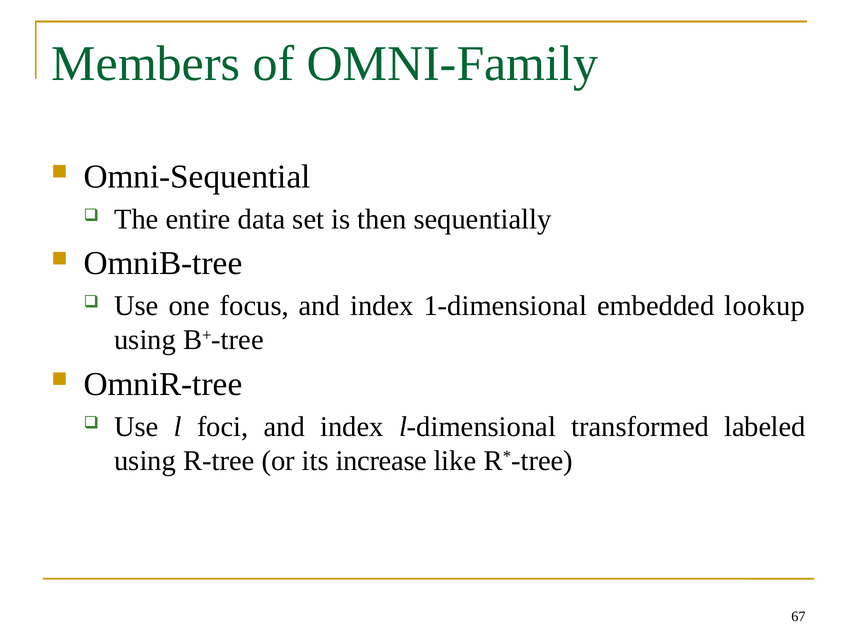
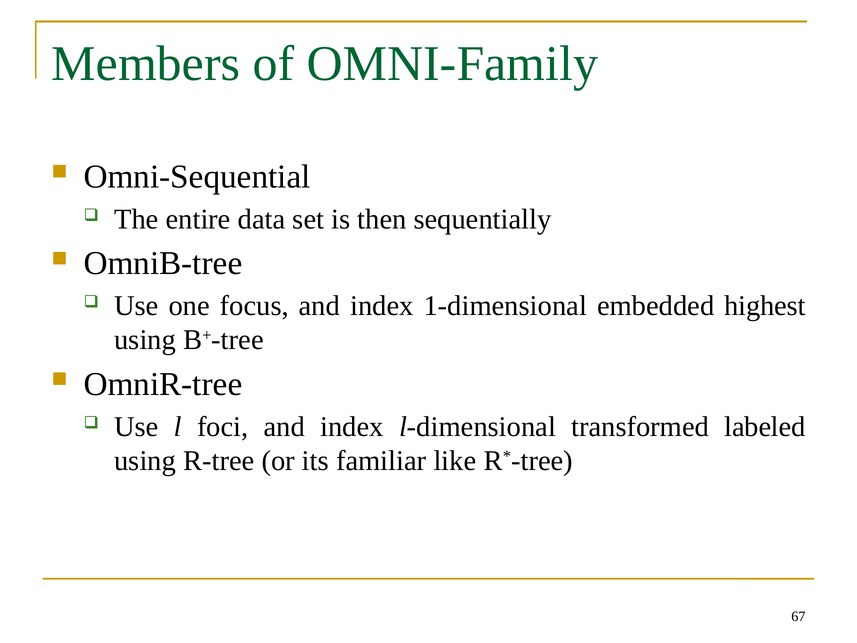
lookup: lookup -> highest (765, 306)
increase: increase -> familiar (381, 461)
